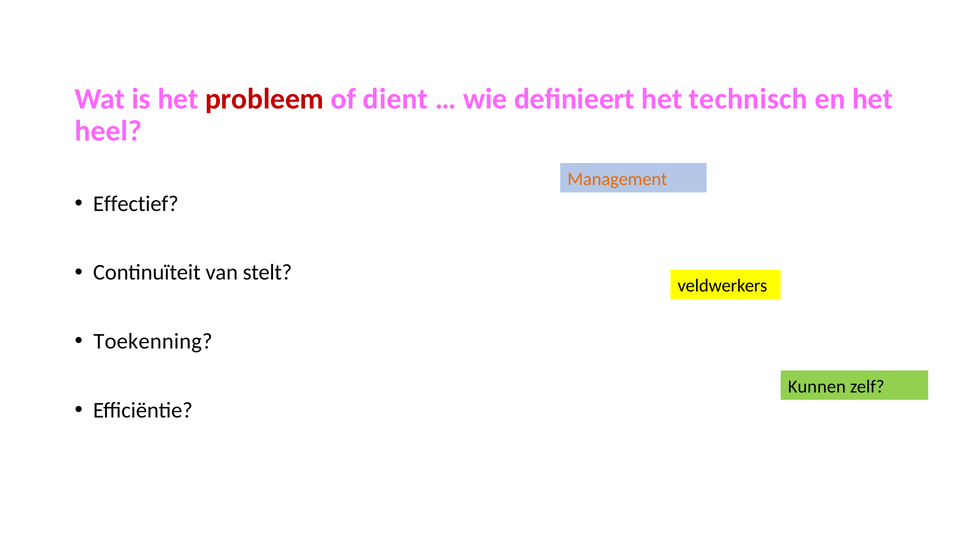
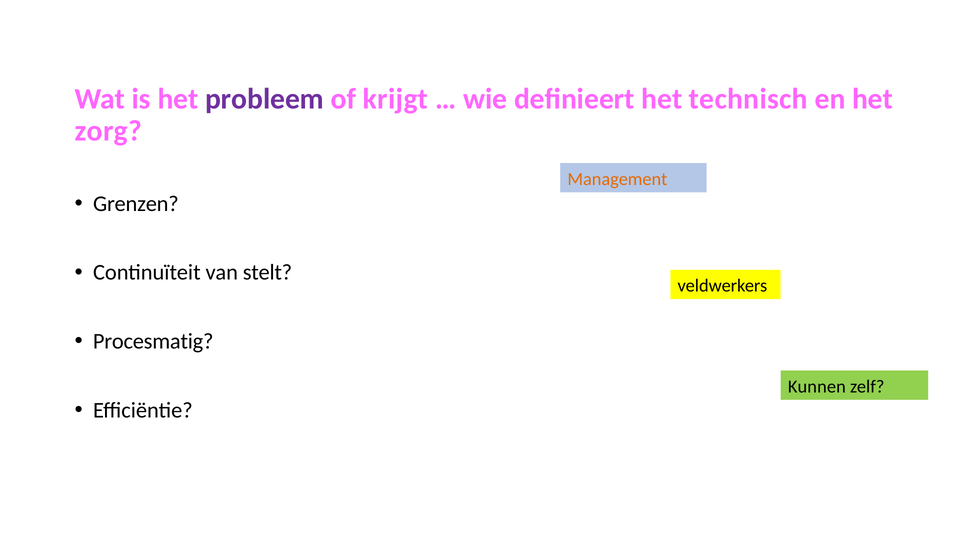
probleem colour: red -> purple (265, 99)
dient: dient -> krijgt (396, 99)
heel: heel -> zorg (108, 131)
Effectief: Effectief -> Grenzen (136, 204)
Toekenning: Toekenning -> Procesmatig (153, 342)
